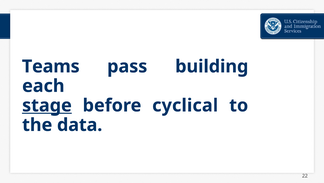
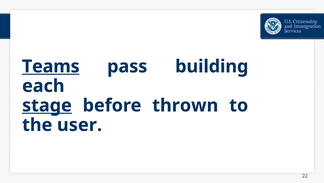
Teams underline: none -> present (51, 66)
cyclical: cyclical -> thrown (185, 105)
data: data -> user (80, 124)
